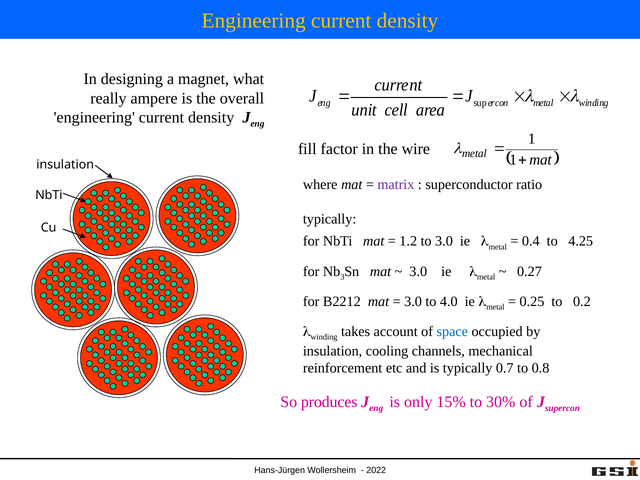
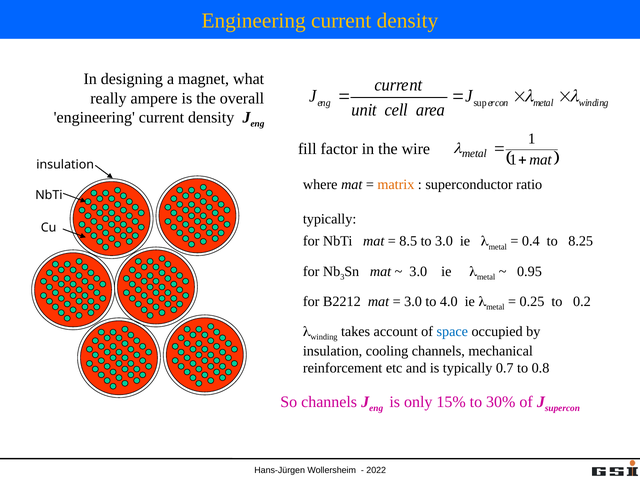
matrix colour: purple -> orange (396, 185)
1.2: 1.2 -> 8.5 (408, 241)
4.25: 4.25 -> 8.25 (581, 241)
0.27: 0.27 -> 0.95 (529, 271)
So produces: produces -> channels (329, 402)
